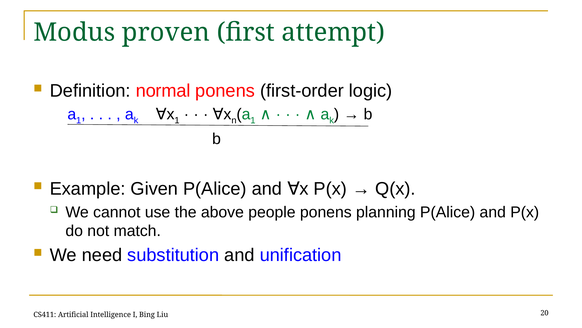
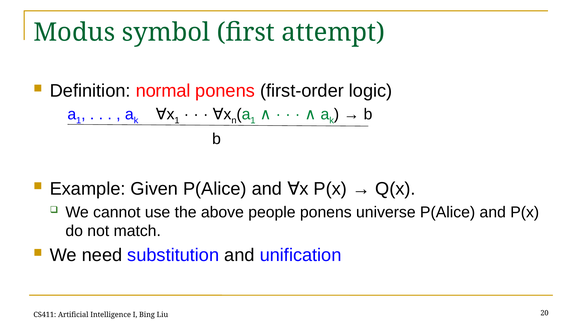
proven: proven -> symbol (166, 33)
planning: planning -> universe (386, 212)
